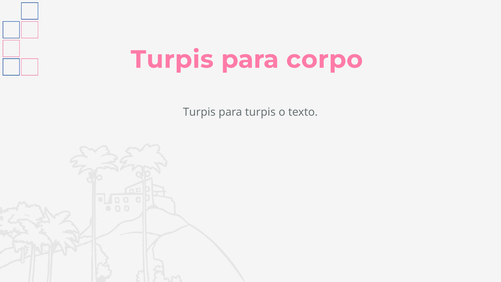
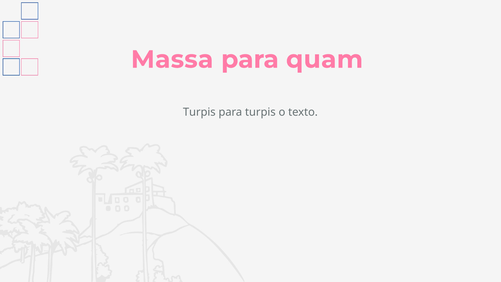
Turpis: Turpis -> Massa (172, 59)
corpo: corpo -> quam (325, 59)
